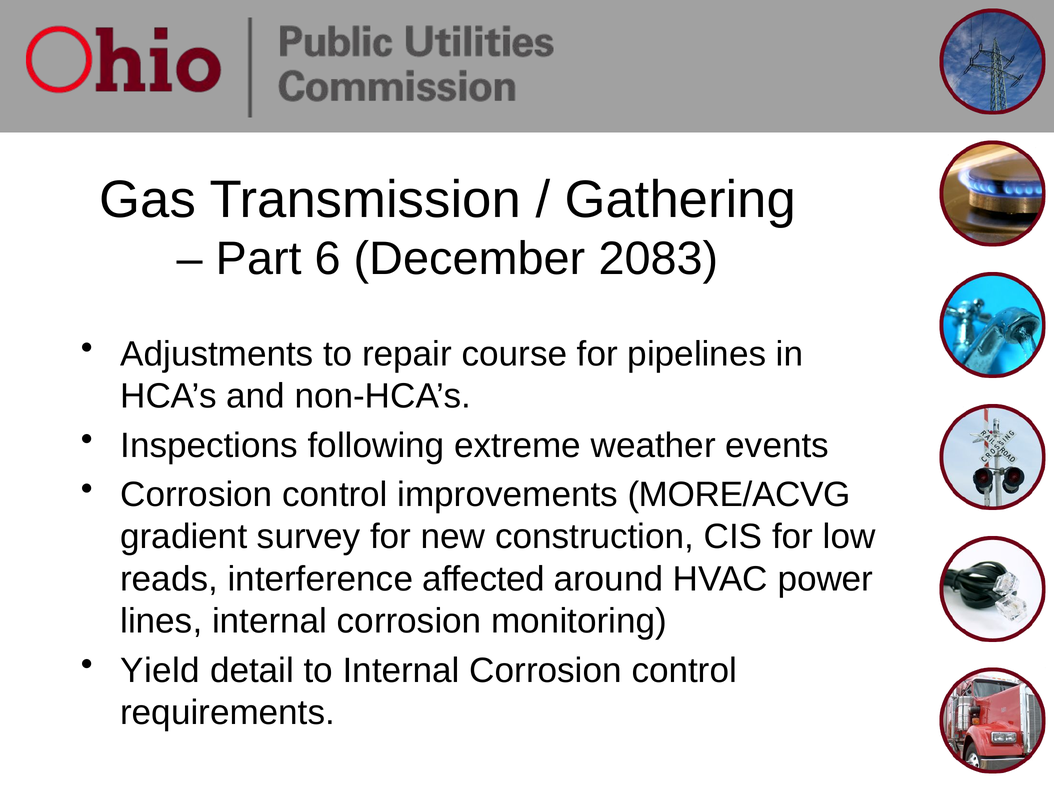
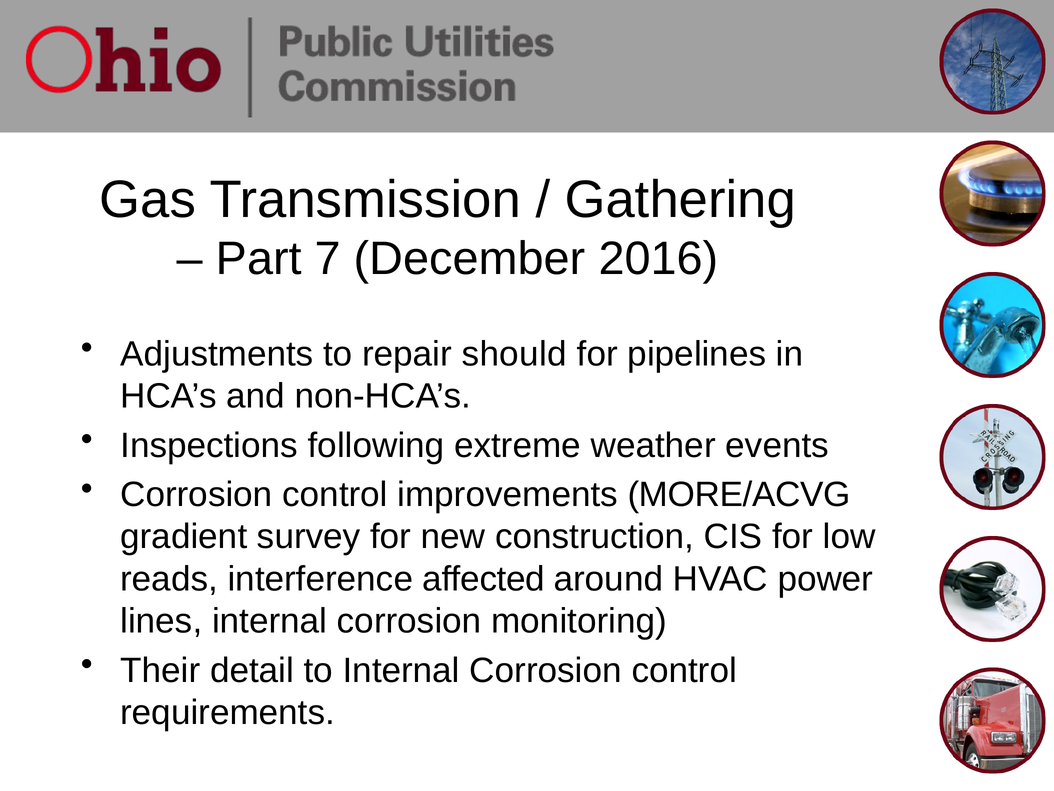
6: 6 -> 7 (328, 259)
2083: 2083 -> 2016 (658, 259)
course: course -> should (514, 354)
Yield: Yield -> Their (160, 670)
